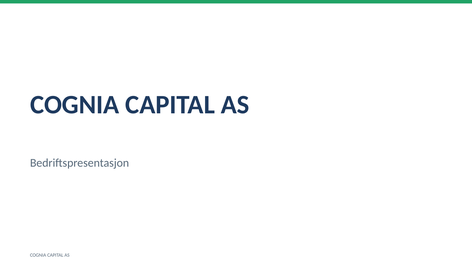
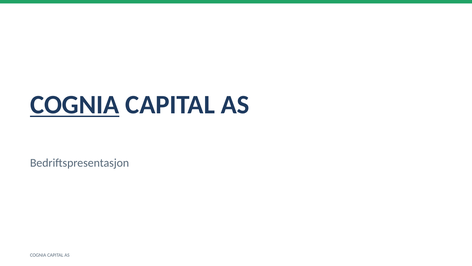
COGNIA underline: none -> present (75, 105)
